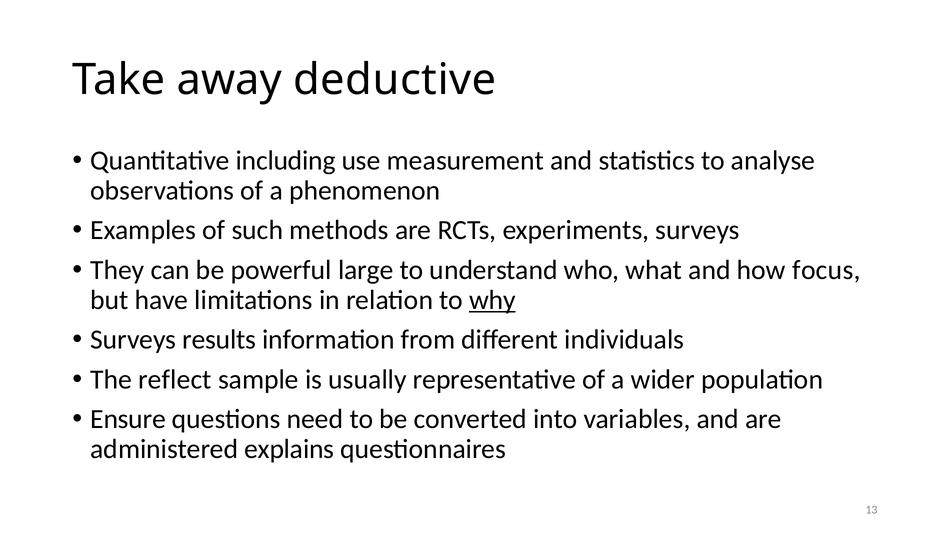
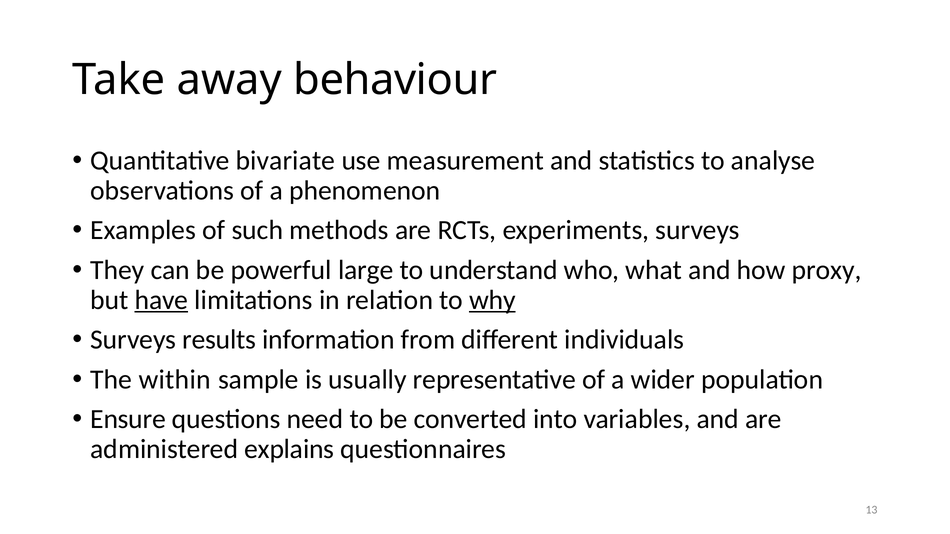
deductive: deductive -> behaviour (395, 80)
including: including -> bivariate (286, 161)
focus: focus -> proxy (827, 270)
have underline: none -> present (161, 300)
reflect: reflect -> within (175, 380)
